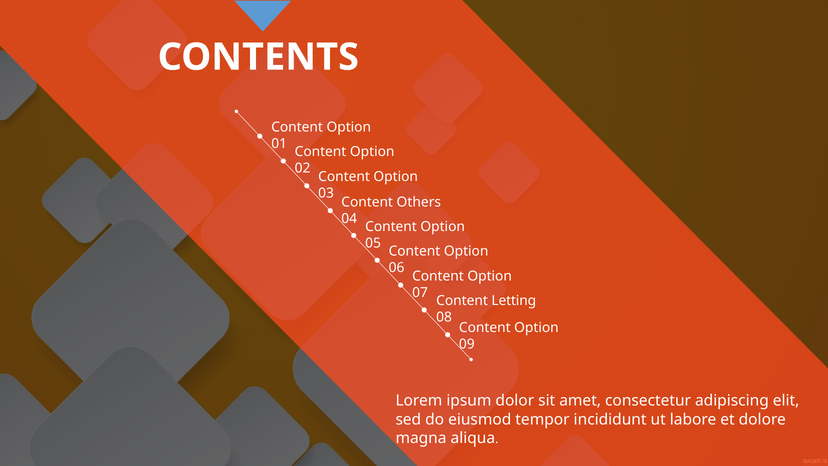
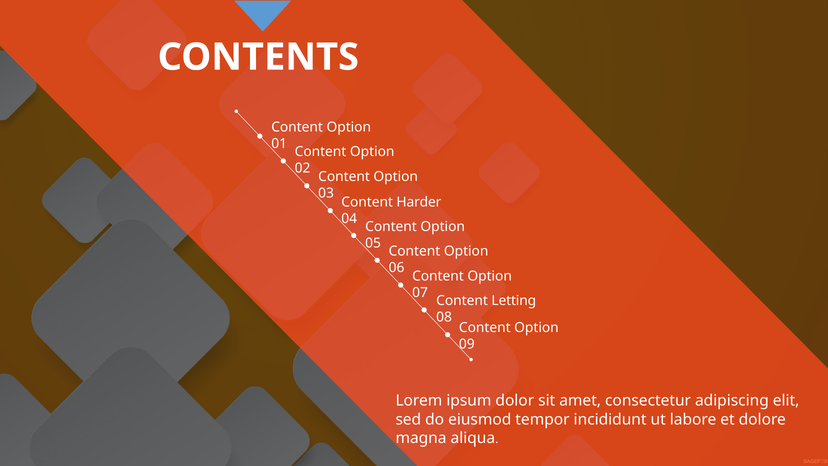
Others: Others -> Harder (419, 202)
